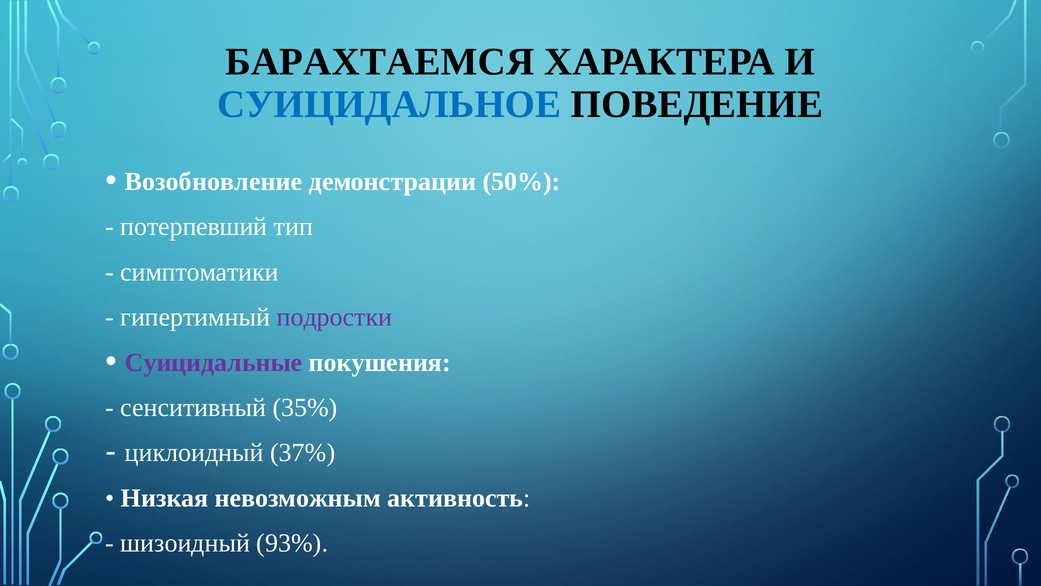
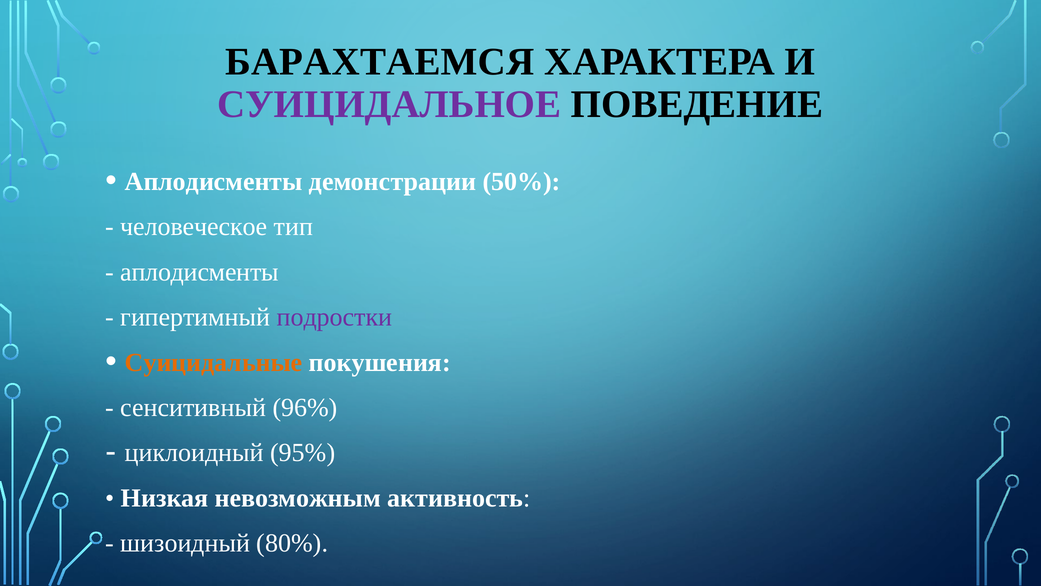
СУИЦИДАЛЬНОЕ colour: blue -> purple (389, 104)
Возобновление: Возобновление -> Аплодисменты (214, 181)
потерпевший: потерпевший -> человеческое (194, 227)
симптоматики: симптоматики -> аплодисменты (200, 272)
Суицидальные colour: purple -> orange (214, 362)
35%: 35% -> 96% (305, 407)
37%: 37% -> 95% (303, 453)
93%: 93% -> 80% (292, 543)
